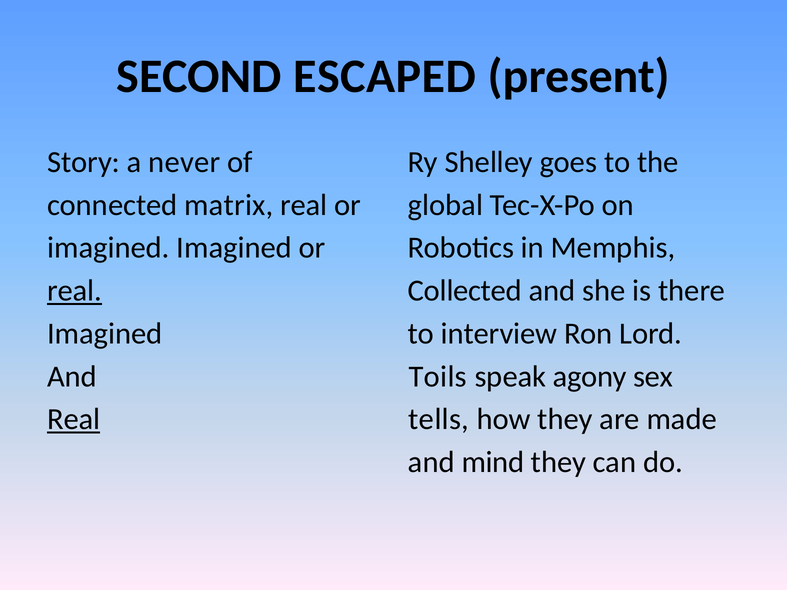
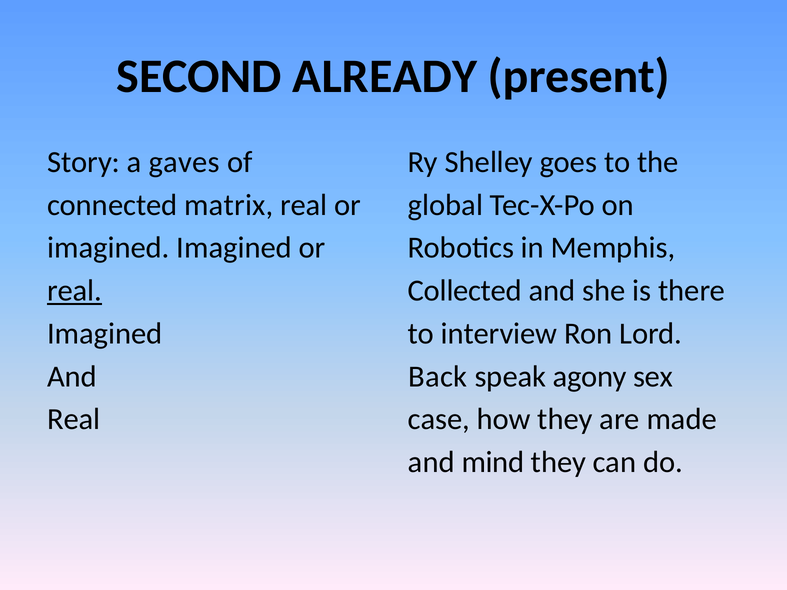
ESCAPED: ESCAPED -> ALREADY (385, 76)
never: never -> gaves (184, 162)
Toils: Toils -> Back (438, 377)
Real underline: present -> none (74, 419)
tells: tells -> case (439, 419)
